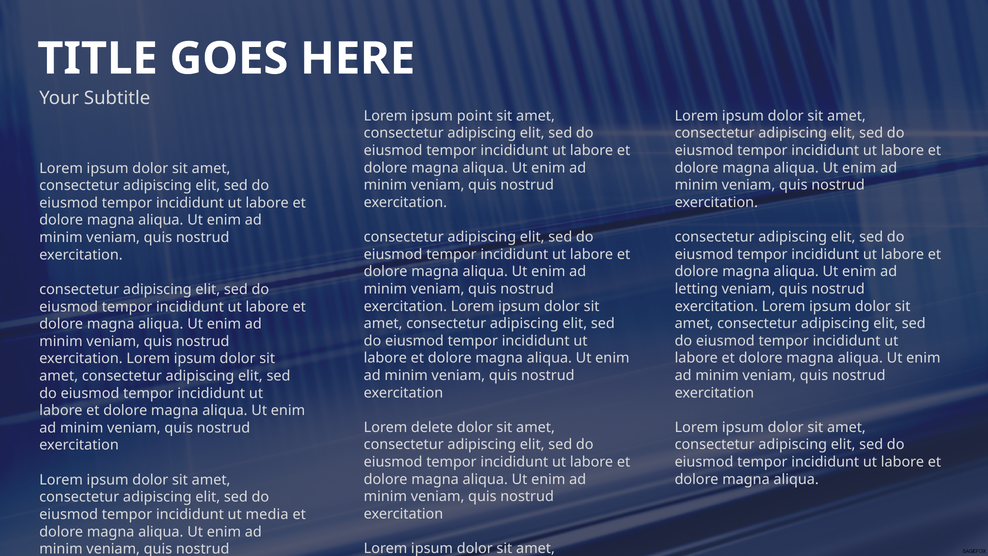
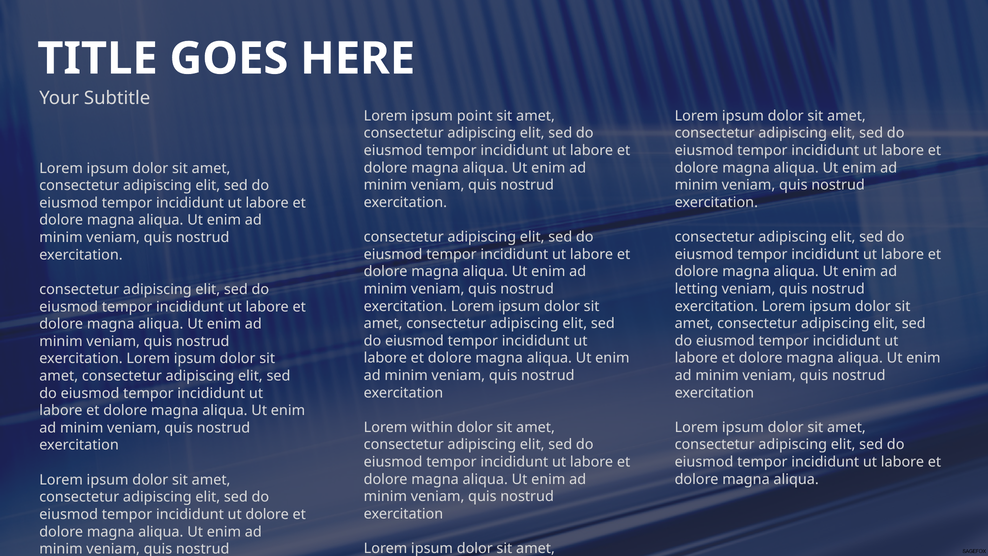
delete: delete -> within (432, 427)
ut media: media -> dolore (267, 514)
